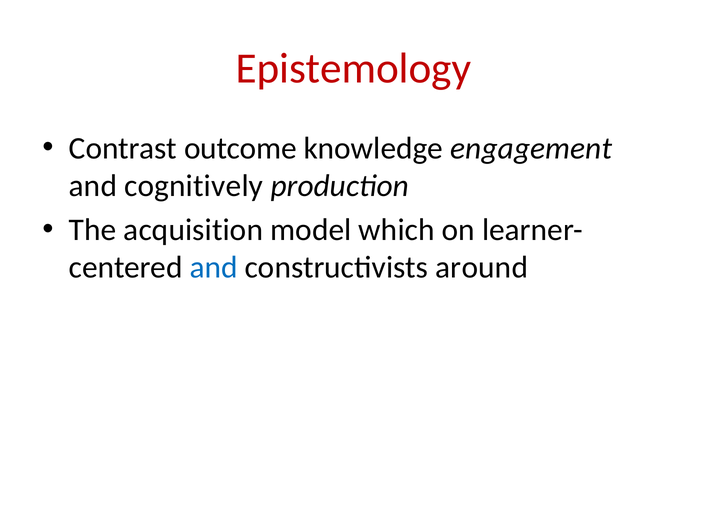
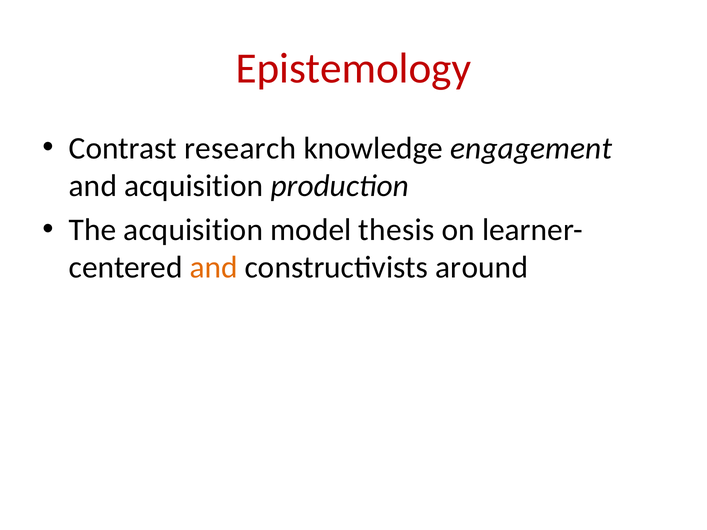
outcome: outcome -> research (240, 148)
and cognitively: cognitively -> acquisition (194, 186)
which: which -> thesis (396, 230)
and colour: blue -> orange (214, 268)
